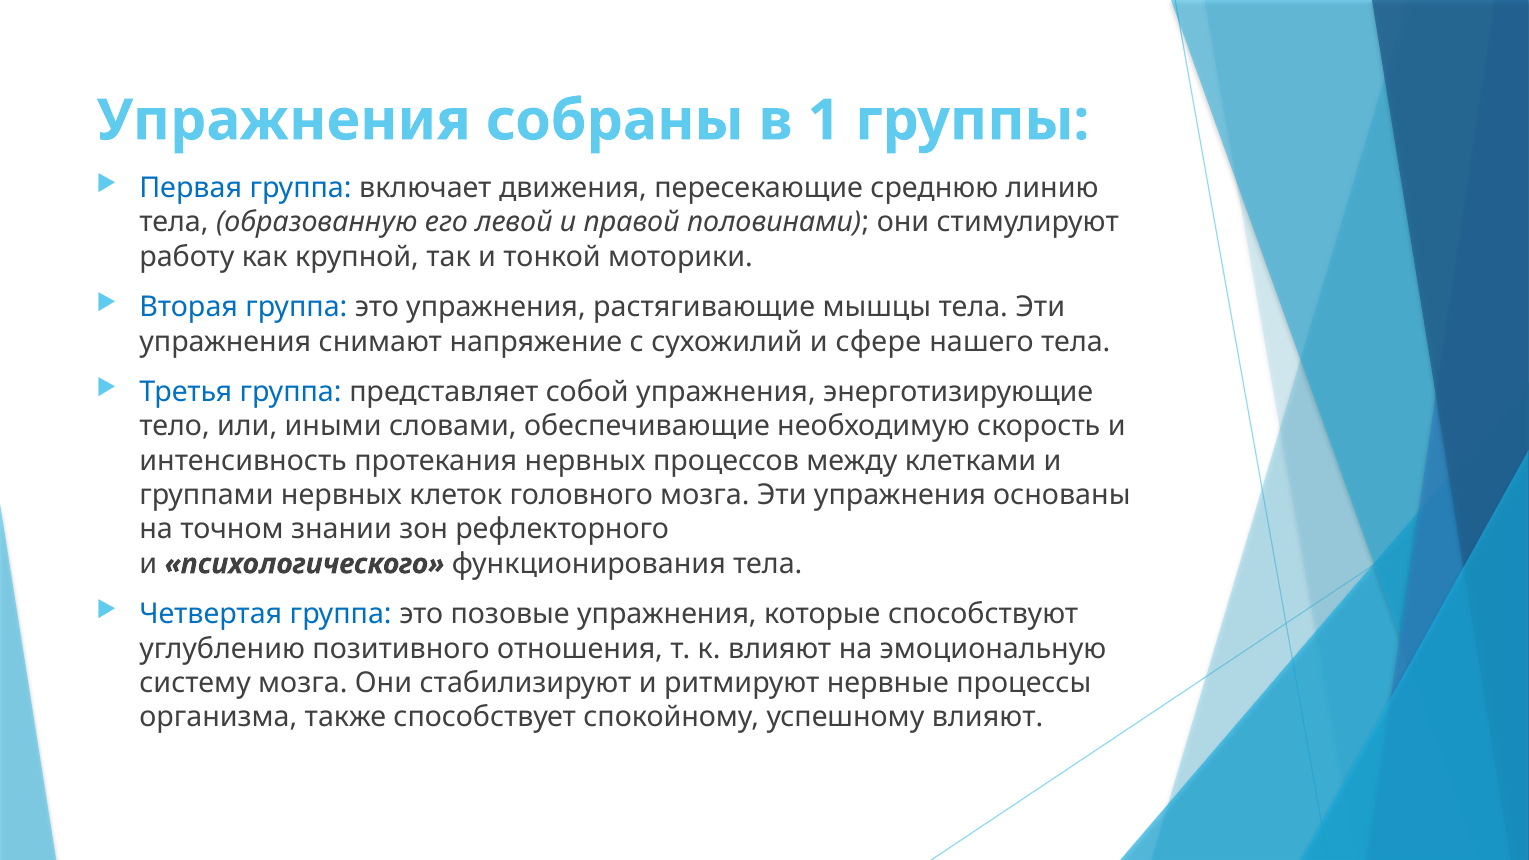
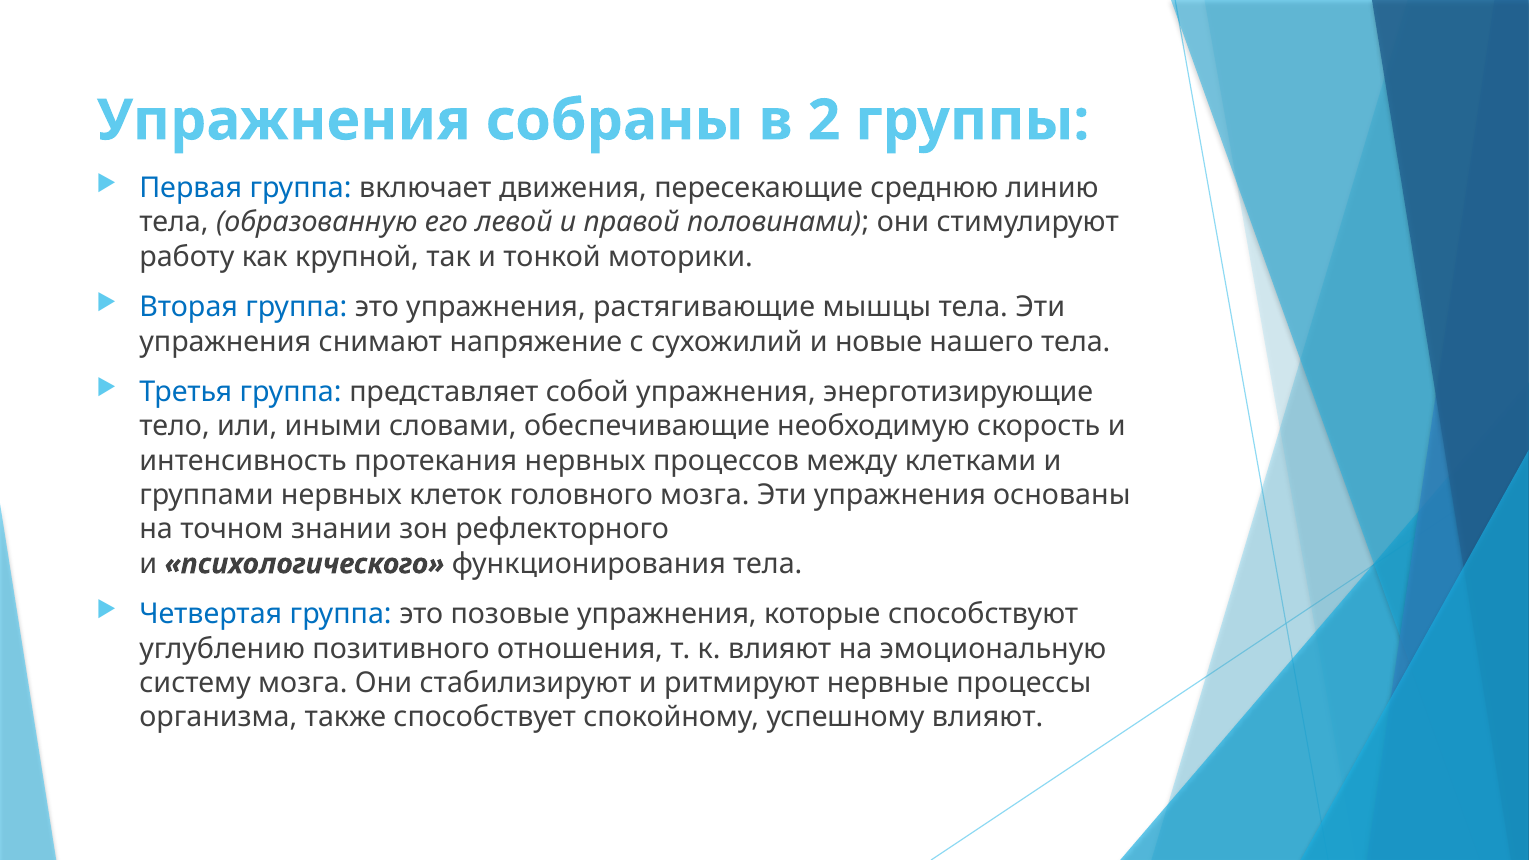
1: 1 -> 2 (824, 121)
сфере: сфере -> новые (879, 342)
